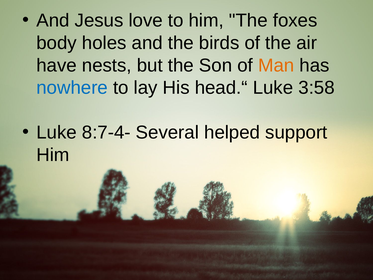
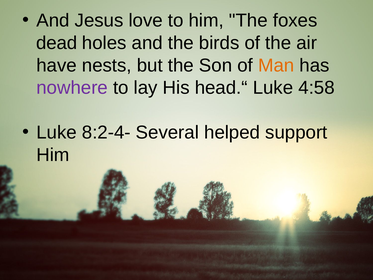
body: body -> dead (57, 43)
nowhere colour: blue -> purple (72, 88)
3:58: 3:58 -> 4:58 (317, 88)
8:7-4-: 8:7-4- -> 8:2-4- (106, 132)
